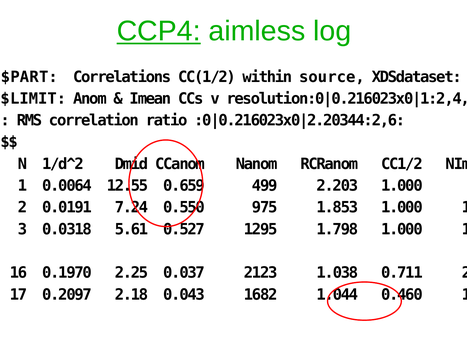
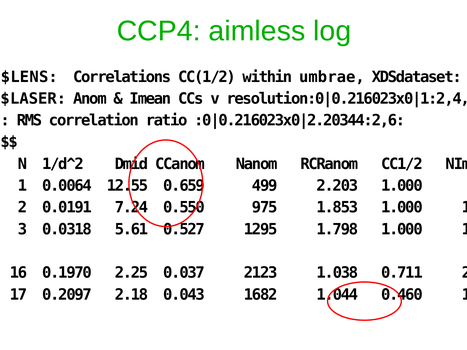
CCP4 underline: present -> none (159, 31)
$PART: $PART -> $LENS (29, 77)
source: source -> umbrae (332, 77)
$LIMIT: $LIMIT -> $LASER (33, 99)
